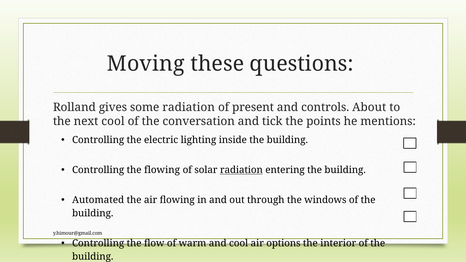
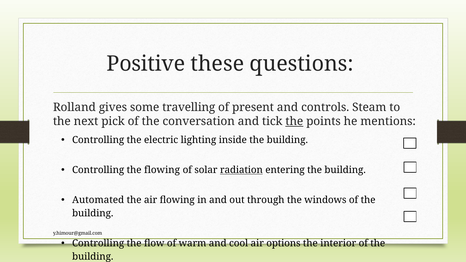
Moving: Moving -> Positive (146, 64)
some radiation: radiation -> travelling (189, 107)
About: About -> Steam (369, 107)
next cool: cool -> pick (113, 121)
the underline: none -> present (294, 121)
